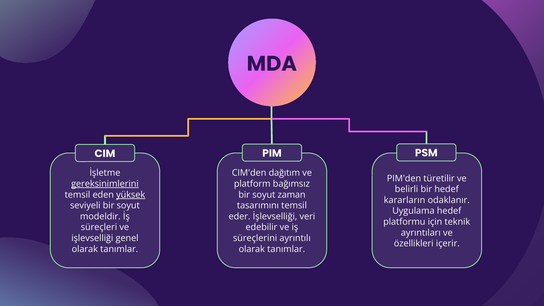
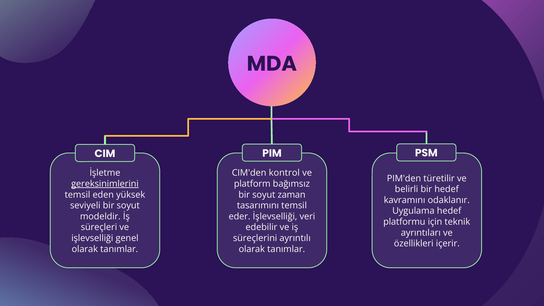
dağıtım: dağıtım -> kontrol (284, 173)
yüksek underline: present -> none (131, 195)
kararların: kararların -> kavramını (405, 200)
